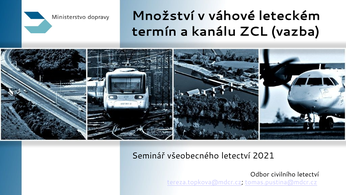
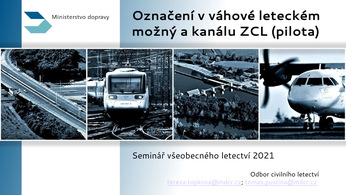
Množství: Množství -> Označení (163, 16)
termín: termín -> možný (154, 31)
vazba: vazba -> pilota (296, 31)
